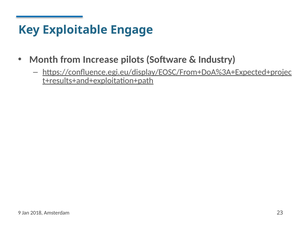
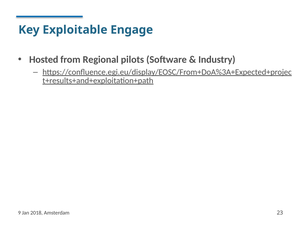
Month: Month -> Hosted (44, 59)
Increase: Increase -> Regional (101, 59)
